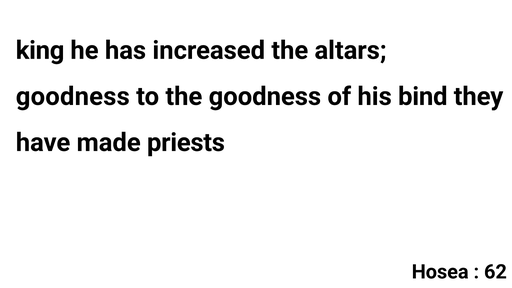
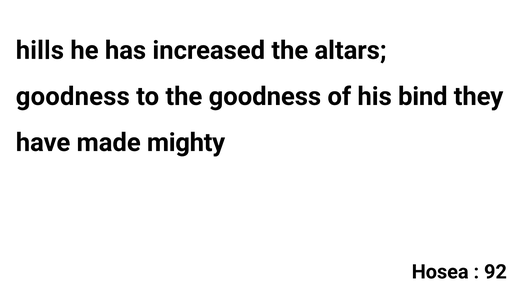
king: king -> hills (40, 50)
priests: priests -> mighty (186, 143)
62: 62 -> 92 (495, 272)
